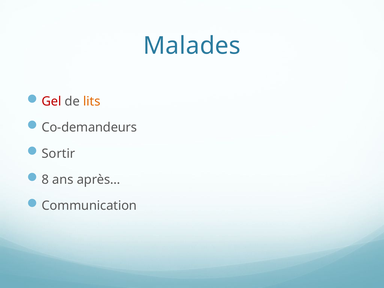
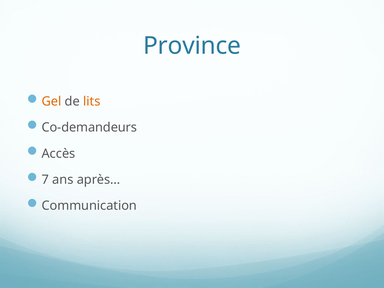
Malades: Malades -> Province (192, 46)
Gel colour: red -> orange (51, 101)
Sortir: Sortir -> Accès (58, 154)
8: 8 -> 7 (45, 180)
